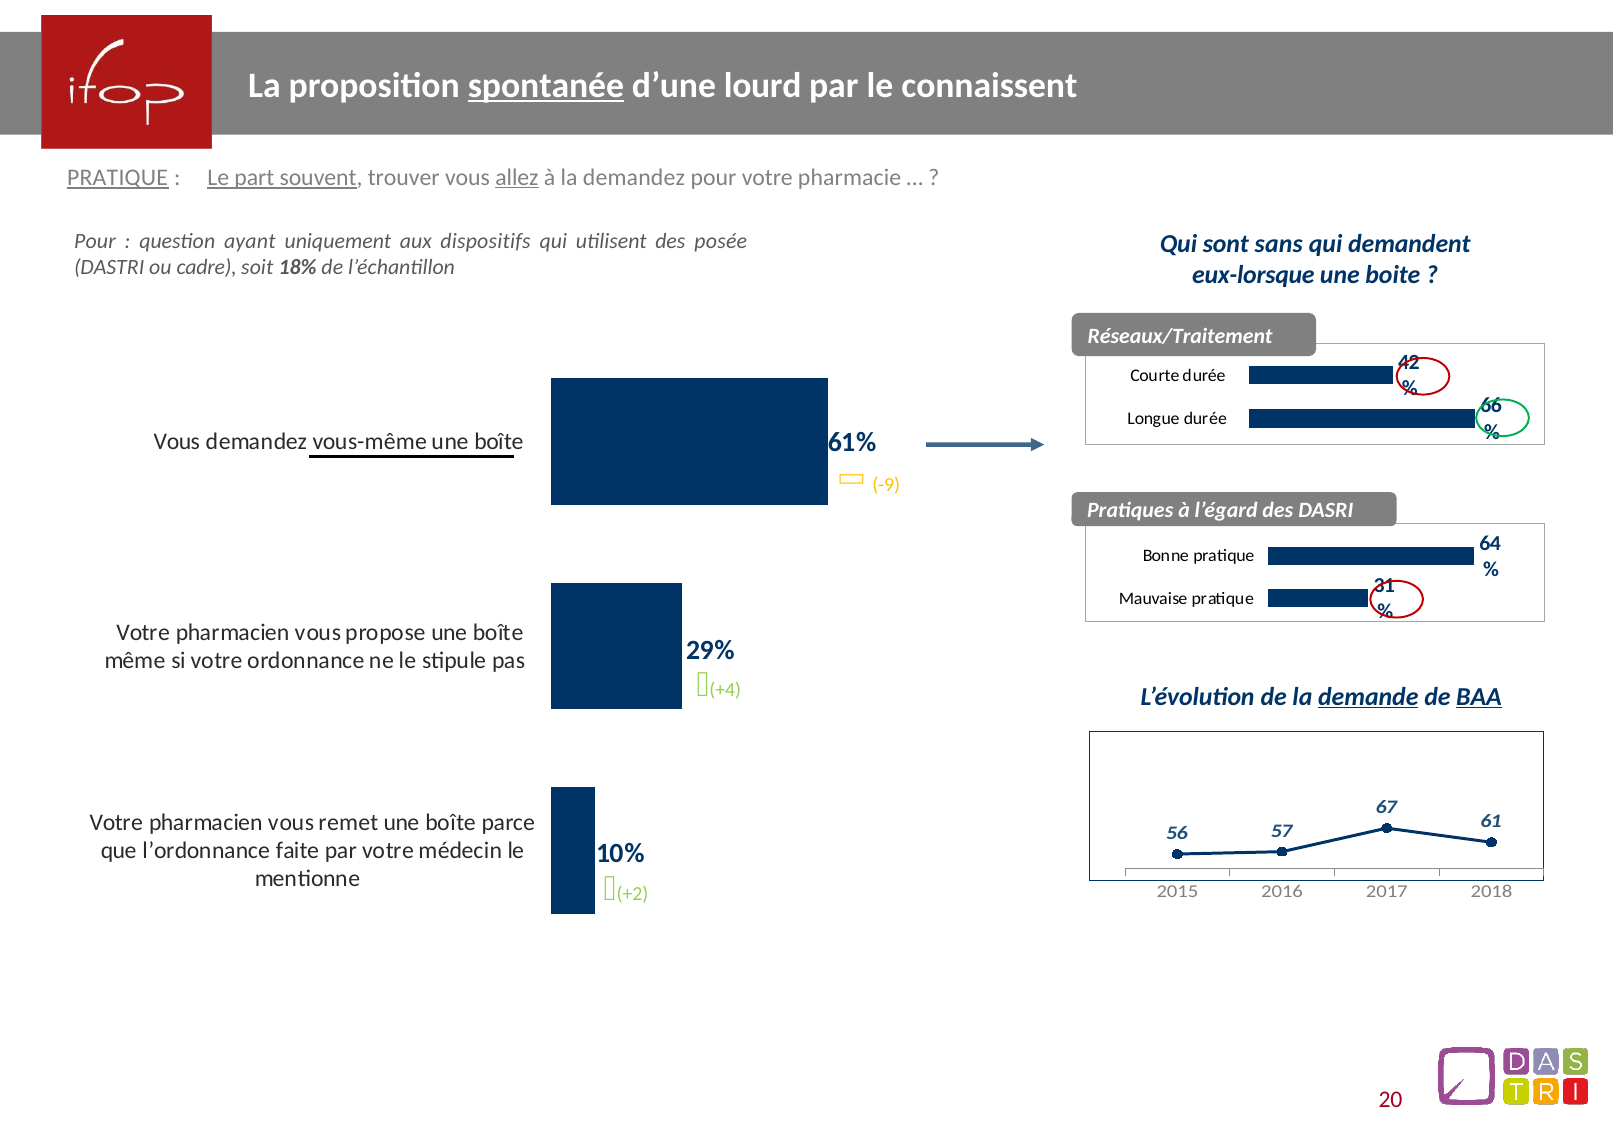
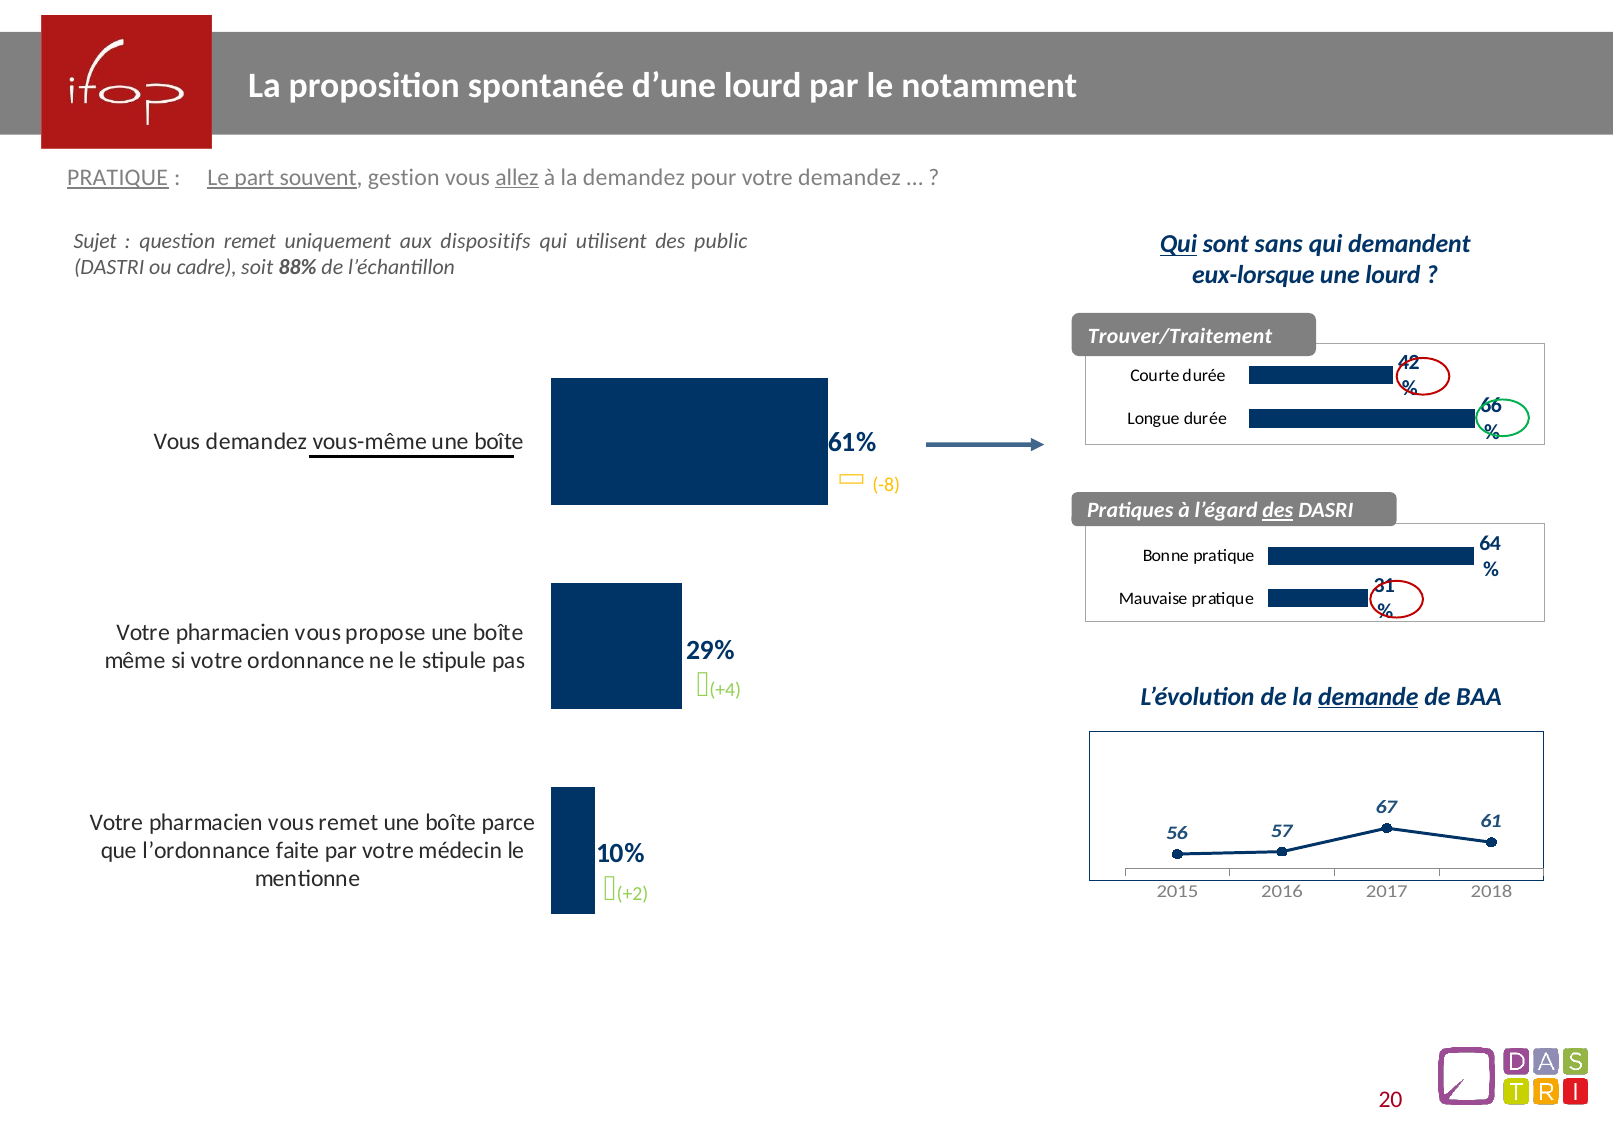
spontanée underline: present -> none (546, 86)
connaissent: connaissent -> notamment (989, 86)
trouver: trouver -> gestion (404, 177)
votre pharmacie: pharmacie -> demandez (849, 177)
Pour: Pour -> Sujet (95, 241)
question ayant: ayant -> remet (250, 241)
posée: posée -> public (721, 241)
Qui underline: none -> present (1178, 244)
18%: 18% -> 88% (298, 268)
une boite: boite -> lourd (1393, 275)
Réseaux/Traitement: Réseaux/Traitement -> Trouver/Traitement (1180, 336)
-9: -9 -> -8 (886, 485)
des underline: none -> present (1278, 511)
BAA underline: present -> none (1479, 697)
